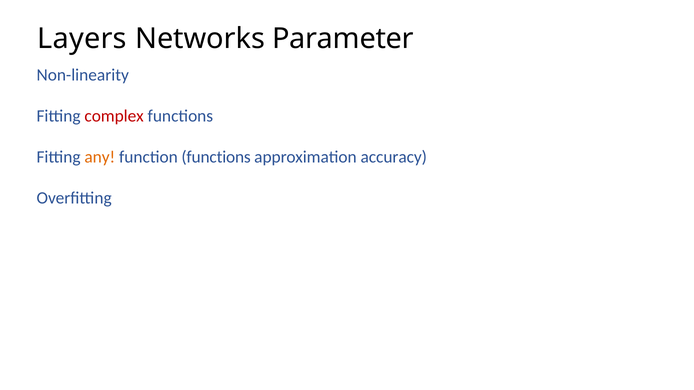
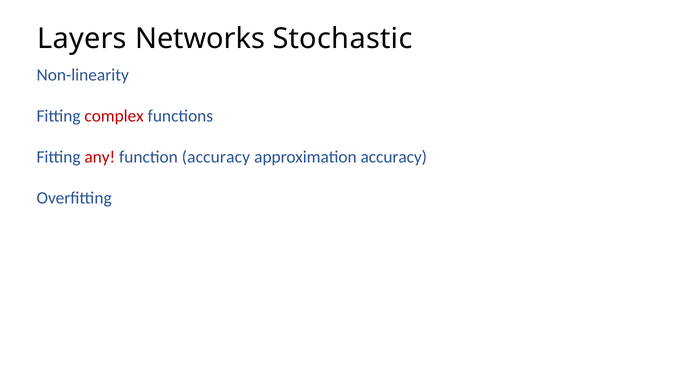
Parameter: Parameter -> Stochastic (343, 39)
any colour: orange -> red (100, 157)
function functions: functions -> accuracy (216, 157)
